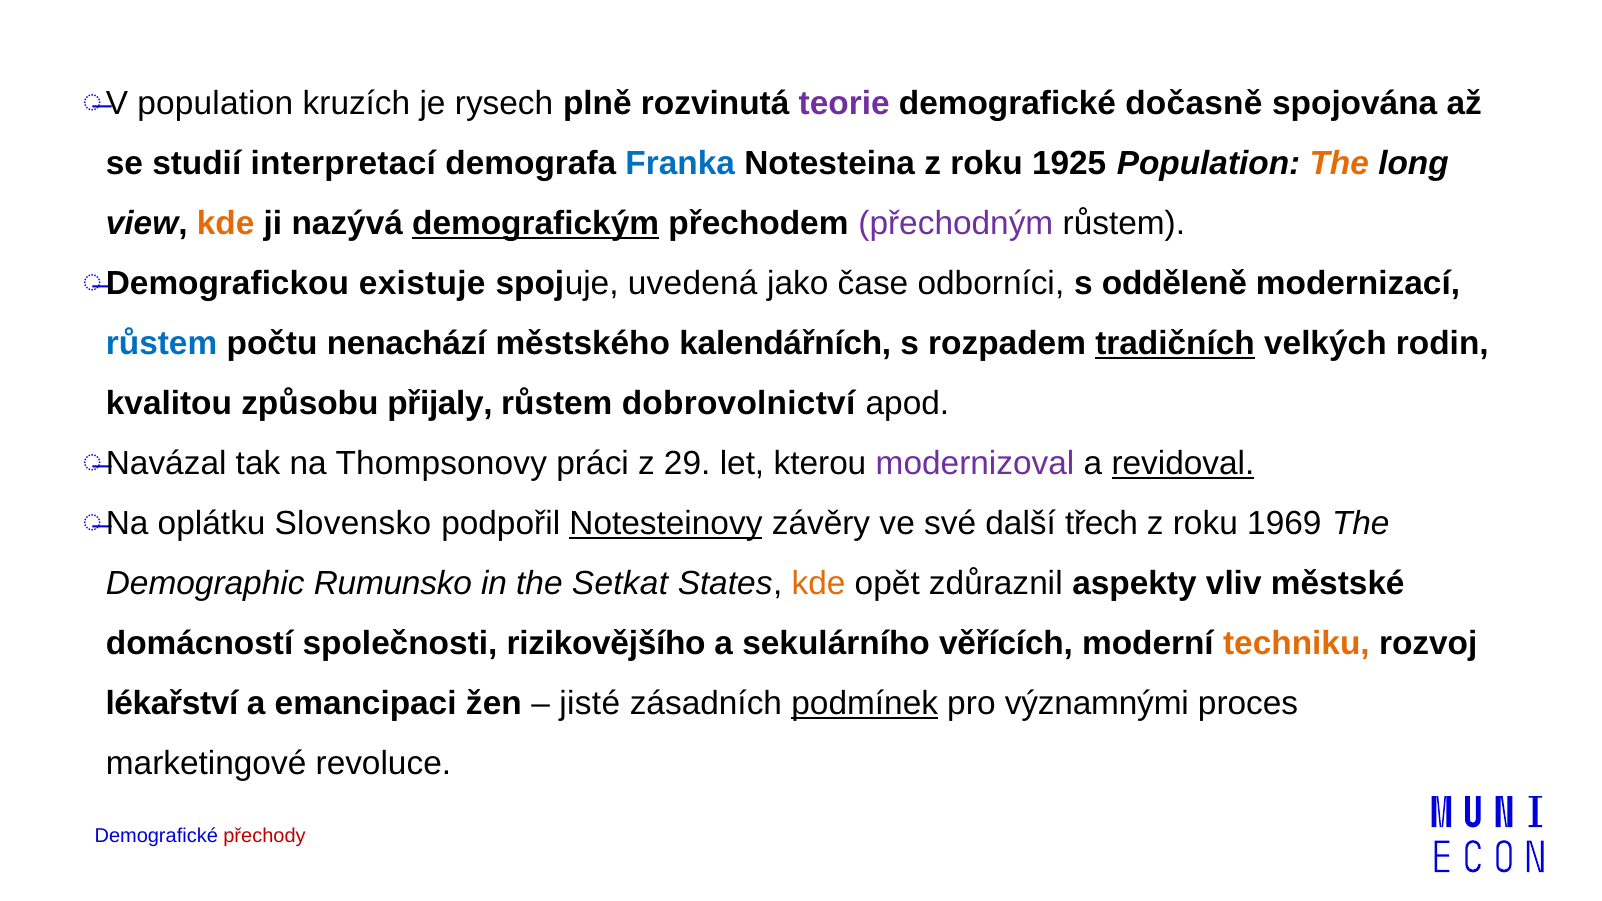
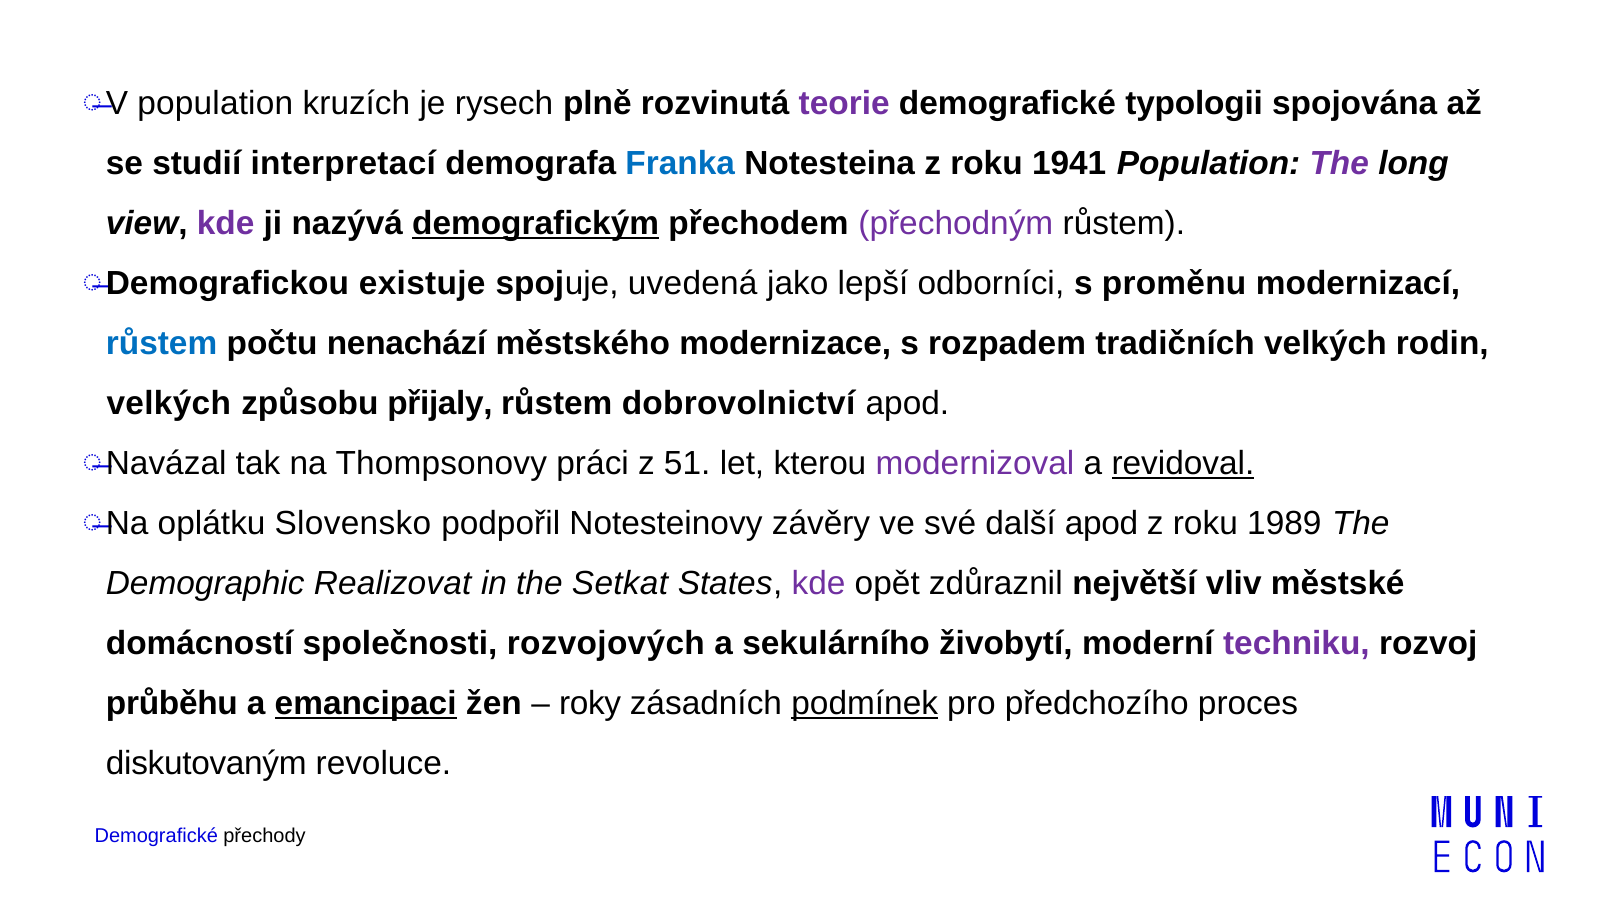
dočasně: dočasně -> typologii (1194, 103)
1925: 1925 -> 1941 (1069, 163)
The colour: orange -> purple (1339, 163)
kde colour: orange -> purple (226, 223)
čase: čase -> lepší (873, 283)
odděleně: odděleně -> proměnu (1174, 283)
kalendářních: kalendářních -> modernizace (785, 343)
tradičních underline: present -> none (1175, 343)
kvalitou: kvalitou -> velkých (169, 403)
29: 29 -> 51 (687, 464)
Notesteinovy underline: present -> none (666, 524)
další třech: třech -> apod (1102, 524)
1969: 1969 -> 1989 (1284, 524)
Rumunsko: Rumunsko -> Realizovat (393, 584)
kde colour: orange -> purple (818, 584)
aspekty: aspekty -> největší (1134, 584)
rizikovějšího: rizikovějšího -> rozvojových (606, 644)
věřících: věřících -> živobytí (1006, 644)
techniku colour: orange -> purple (1296, 644)
lékařství: lékařství -> průběhu (172, 704)
emancipaci underline: none -> present (366, 704)
jisté: jisté -> roky (590, 704)
významnými: významnými -> předchozího (1097, 704)
marketingové: marketingové -> diskutovaným (206, 764)
přechody colour: red -> black (265, 836)
